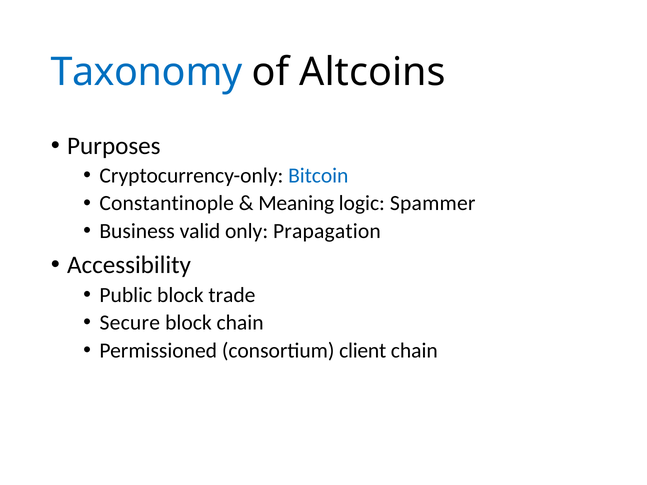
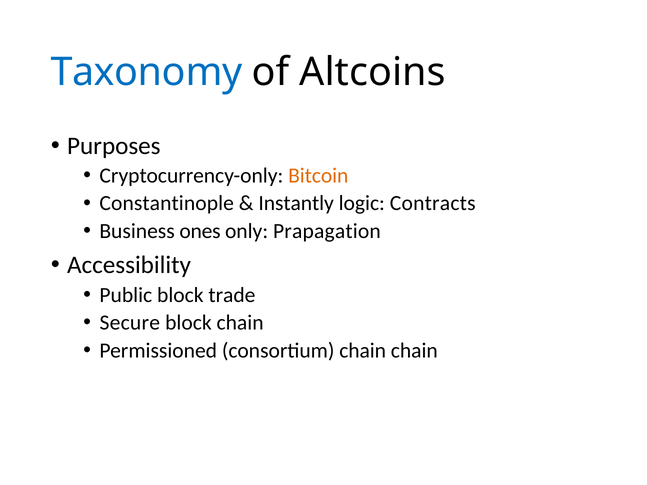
Bitcoin colour: blue -> orange (318, 176)
Meaning: Meaning -> Instantly (296, 203)
Spammer: Spammer -> Contracts (433, 203)
valid: valid -> ones (200, 231)
consortium client: client -> chain (363, 351)
